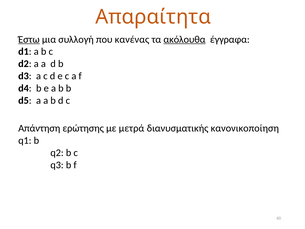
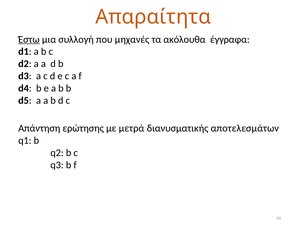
κανένας: κανένας -> μηχανές (132, 39)
ακόλουθα underline: present -> none (185, 39)
κανονικοποίηση: κανονικοποίηση -> αποτελεσμάτων (245, 128)
